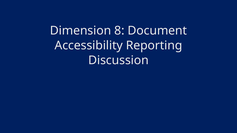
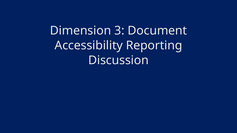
8: 8 -> 3 (119, 31)
